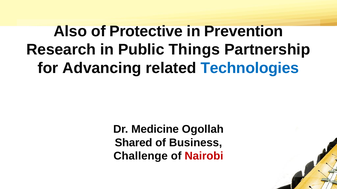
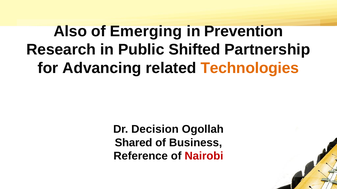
Protective: Protective -> Emerging (146, 31)
Things: Things -> Shifted (194, 50)
Technologies colour: blue -> orange (250, 68)
Medicine: Medicine -> Decision (155, 130)
Challenge: Challenge -> Reference (141, 156)
